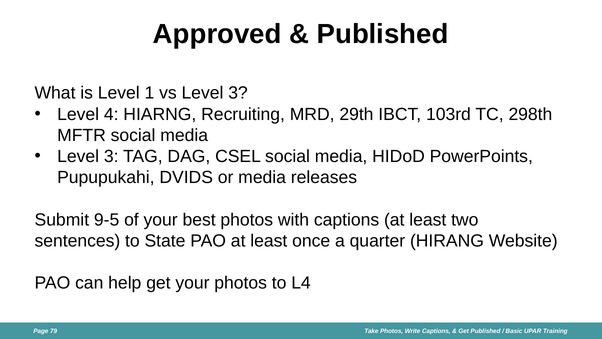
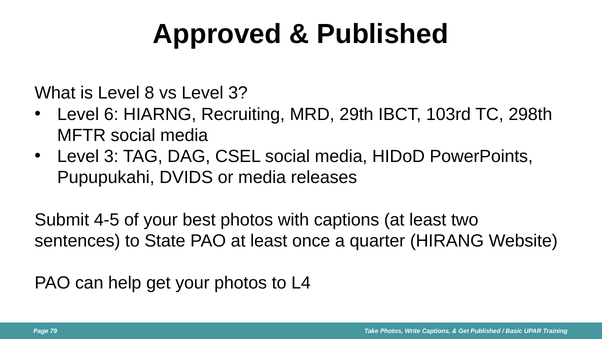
1: 1 -> 8 (149, 93)
4: 4 -> 6 (111, 114)
9-5: 9-5 -> 4-5 (107, 220)
